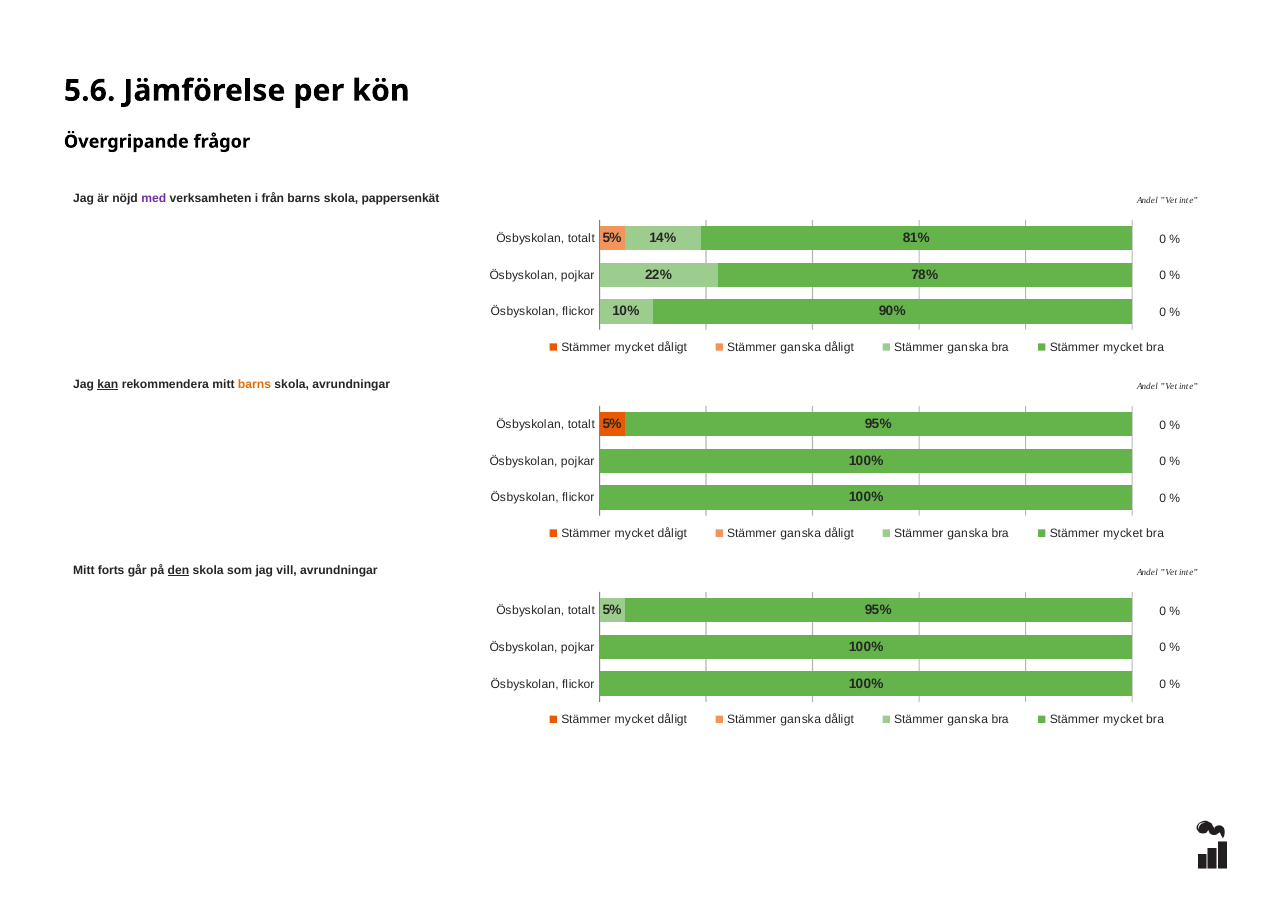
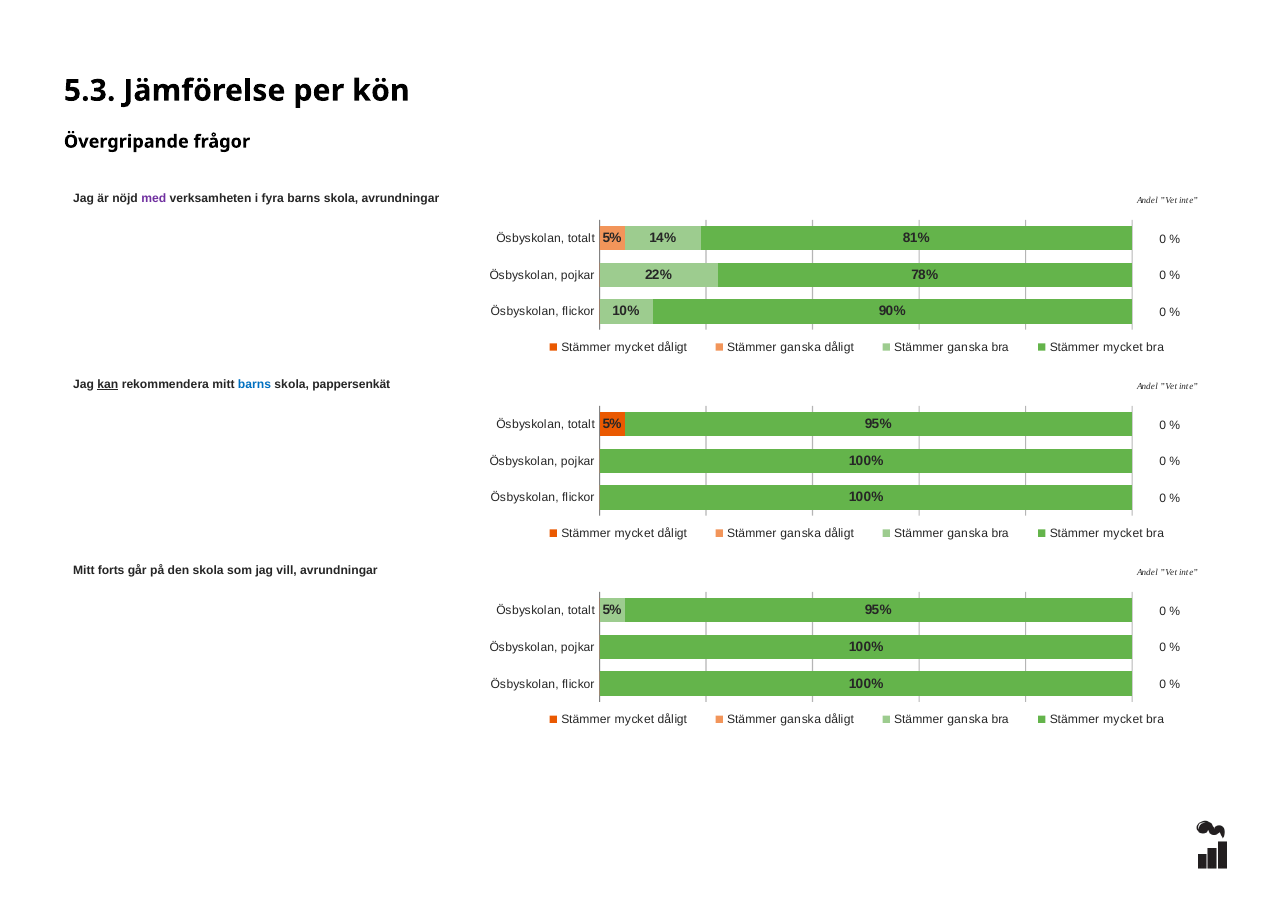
5.6: 5.6 -> 5.3 (90, 91)
från: från -> fyra (273, 198)
skola pappersenkät: pappersenkät -> avrundningar (400, 198)
barns colour: orange -> blue (255, 384)
skola avrundningar: avrundningar -> pappersenkät (351, 384)
den underline: present -> none (178, 570)
